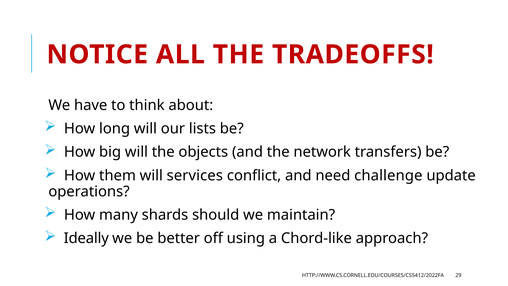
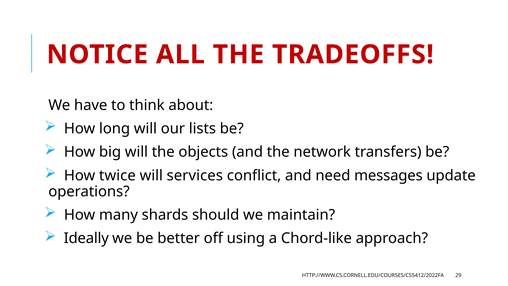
them: them -> twice (117, 175)
challenge: challenge -> messages (388, 175)
